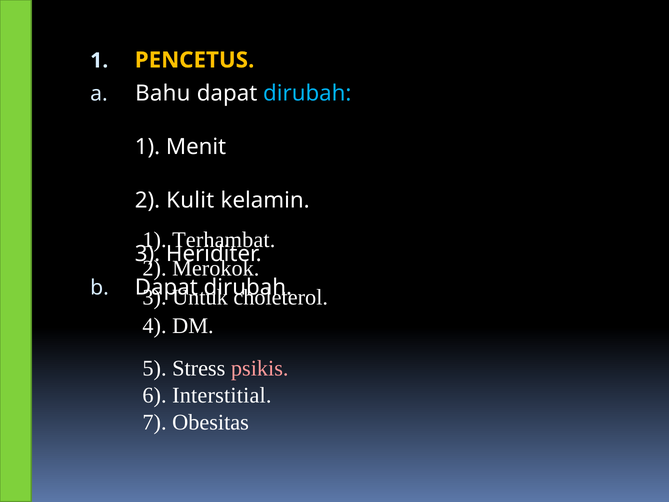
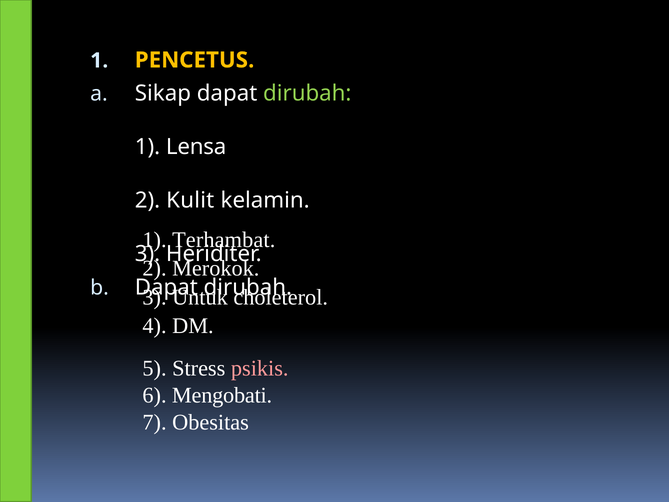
Bahu: Bahu -> Sikap (163, 93)
dirubah colour: light blue -> light green (307, 93)
Menit: Menit -> Lensa (196, 147)
Interstitial: Interstitial -> Mengobati (222, 395)
